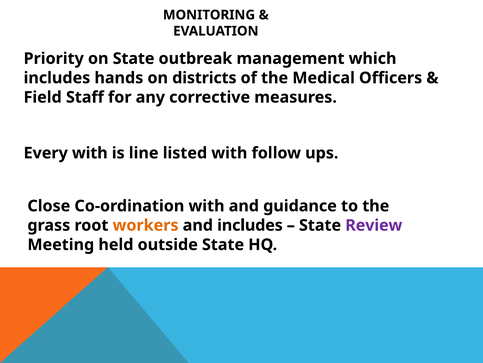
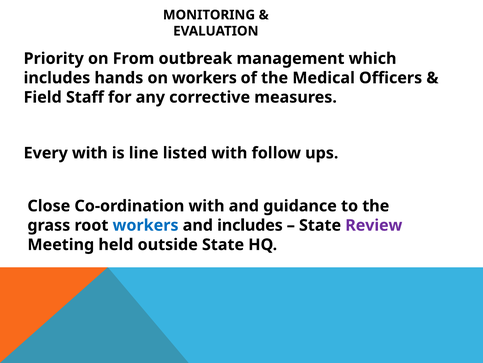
on State: State -> From (134, 58)
on districts: districts -> workers (204, 78)
workers colour: orange -> blue (146, 225)
